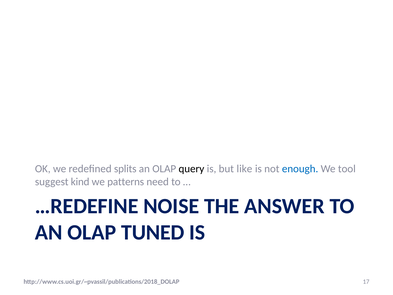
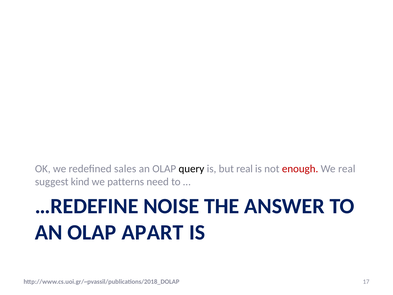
splits: splits -> sales (125, 169)
but like: like -> real (245, 169)
enough colour: blue -> red (300, 169)
We tool: tool -> real (347, 169)
TUNED: TUNED -> APART (153, 232)
